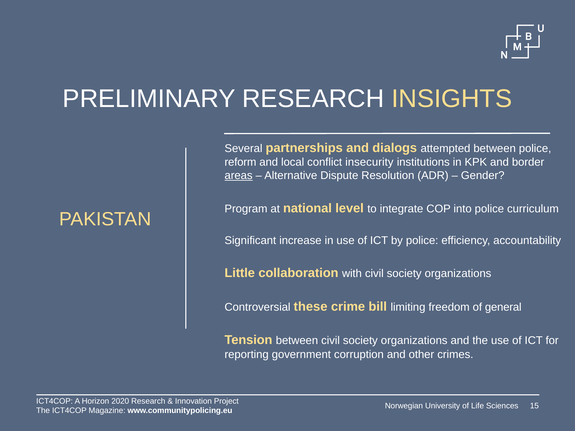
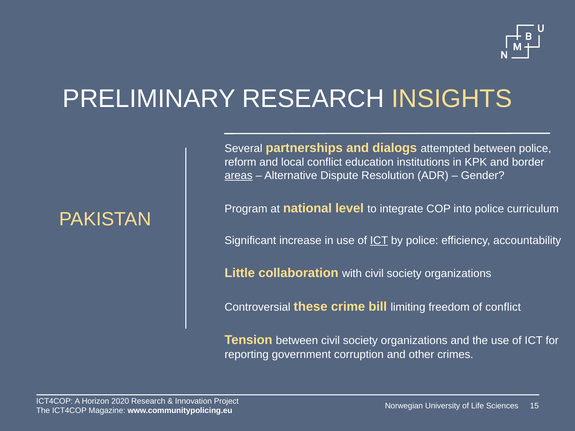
insecurity: insecurity -> education (369, 162)
ICT underline: none -> present (379, 241)
of general: general -> conflict (503, 307)
